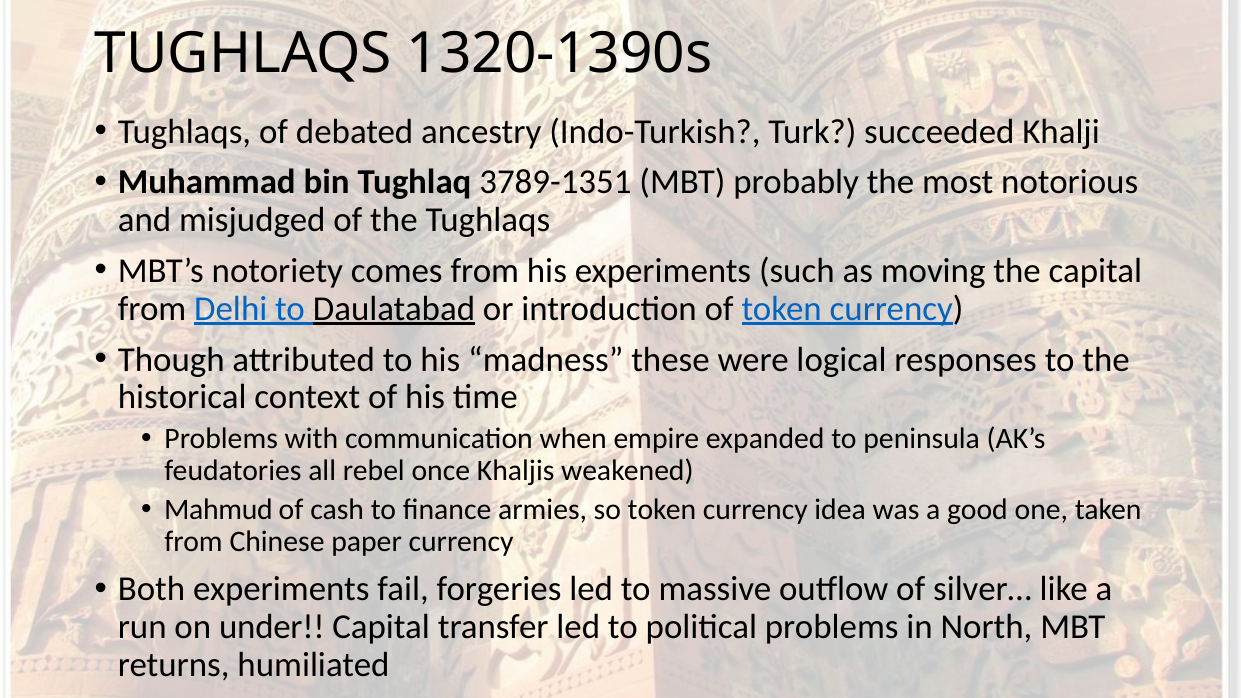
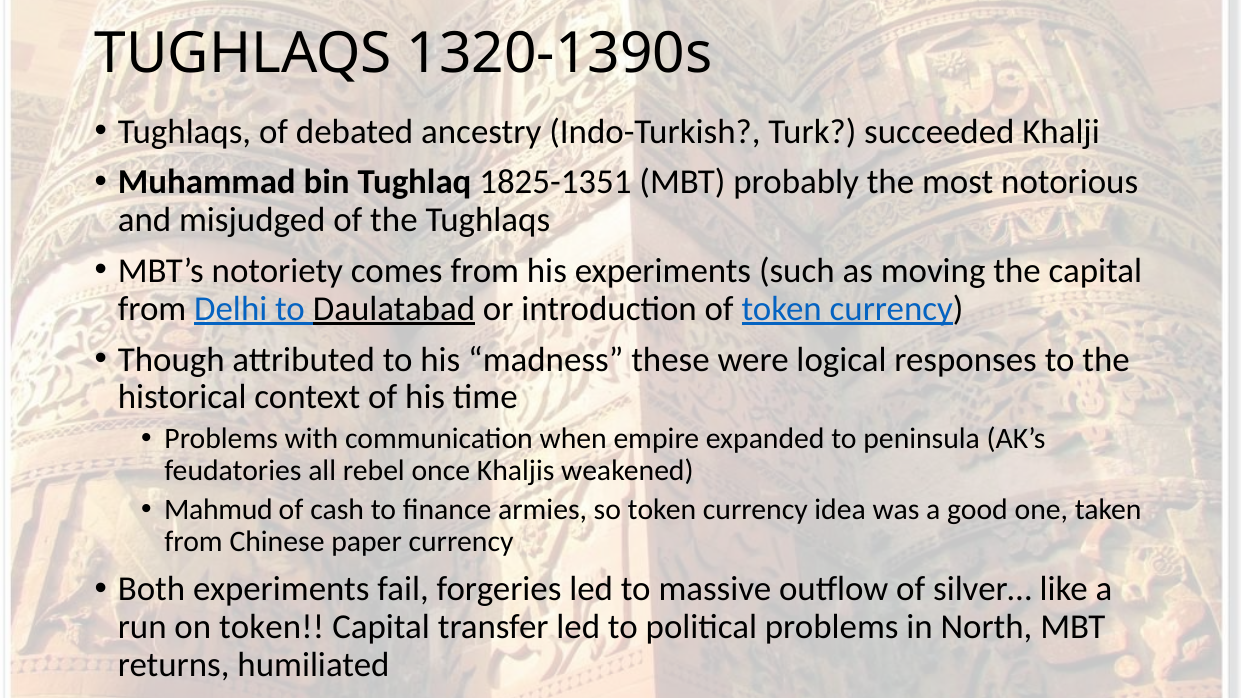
3789-1351: 3789-1351 -> 1825-1351 (555, 182)
on under: under -> token (272, 627)
